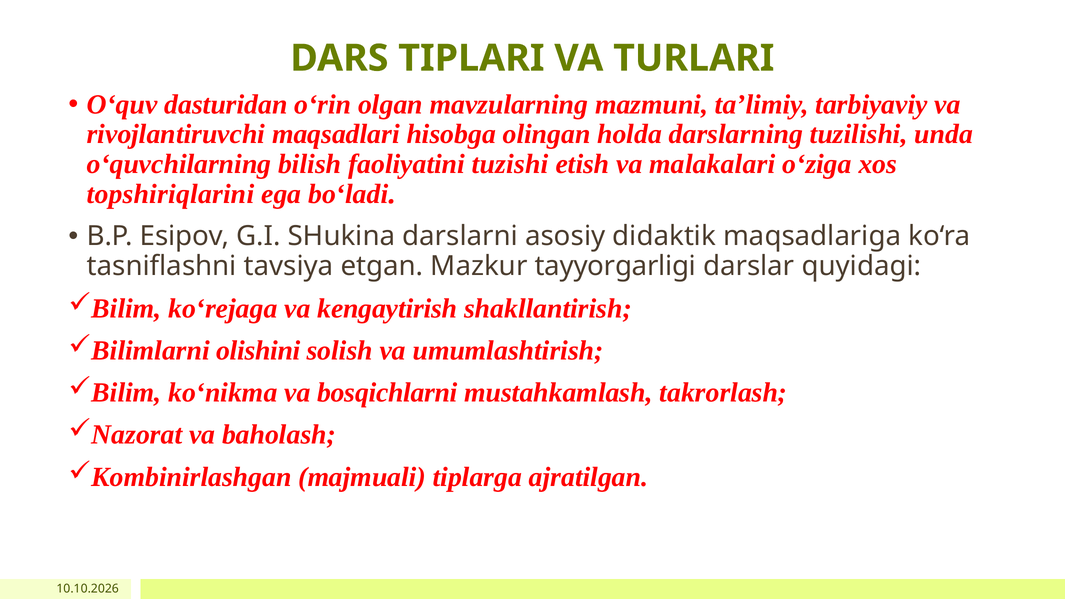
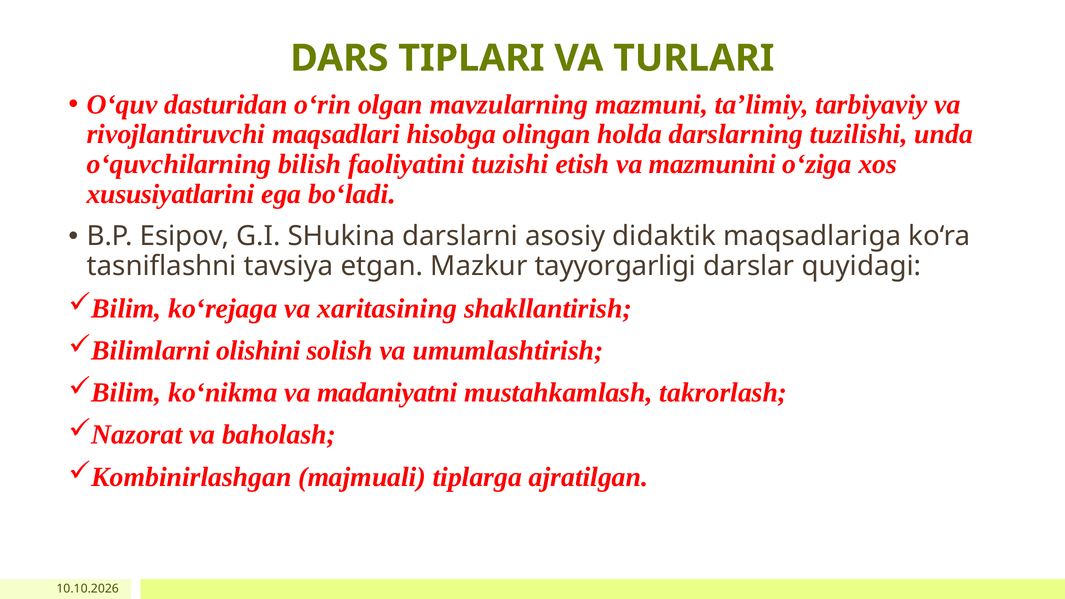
malakalari: malakalari -> mazmunini (713, 164)
topshiriqlarini: topshiriqlarini -> xususiyatlarini (171, 194)
kengaytirish: kengaytirish -> xaritasining (387, 308)
bosqichlarni: bosqichlarni -> madaniyatni (387, 393)
